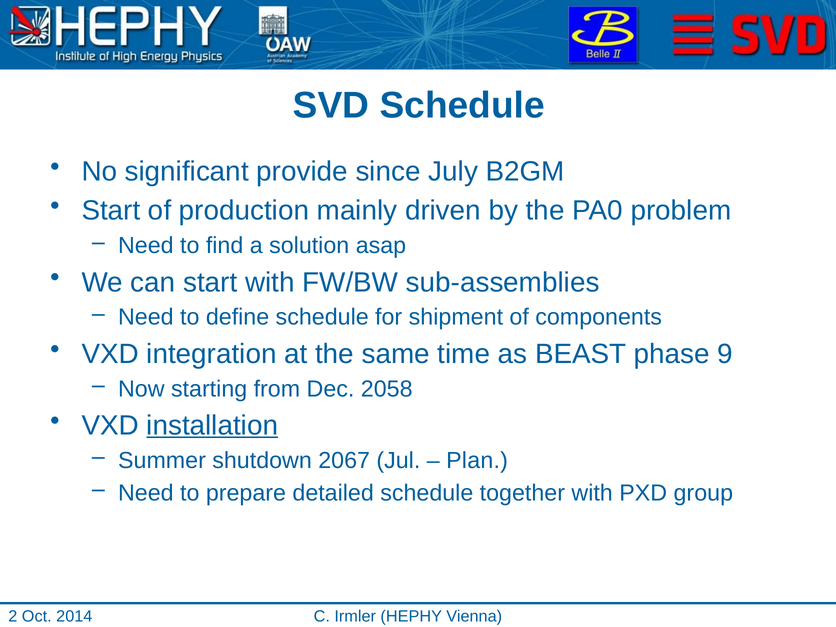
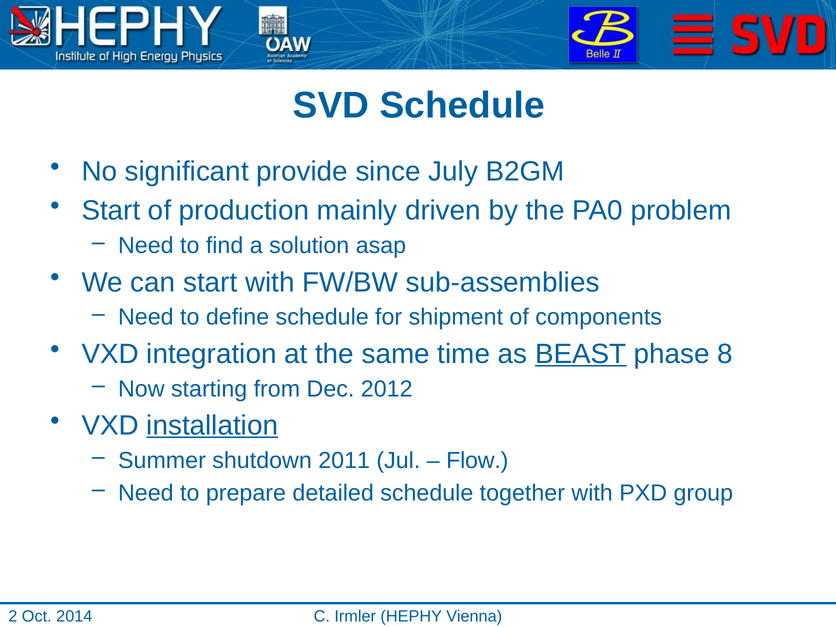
BEAST underline: none -> present (581, 354)
9: 9 -> 8 (725, 354)
2058: 2058 -> 2012 (387, 389)
2067: 2067 -> 2011 (344, 460)
Plan: Plan -> Flow (477, 460)
